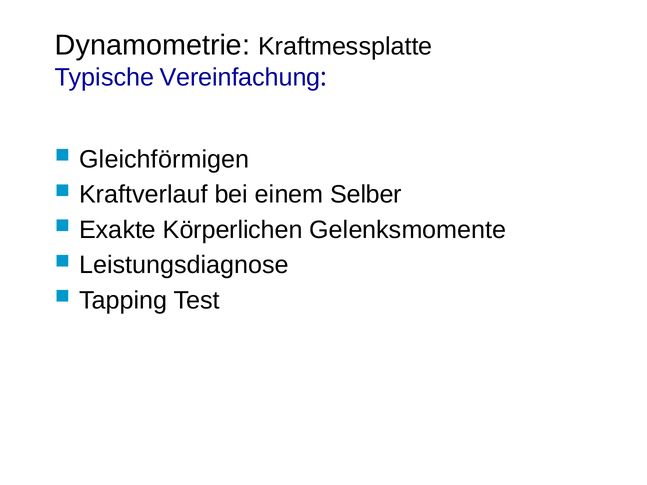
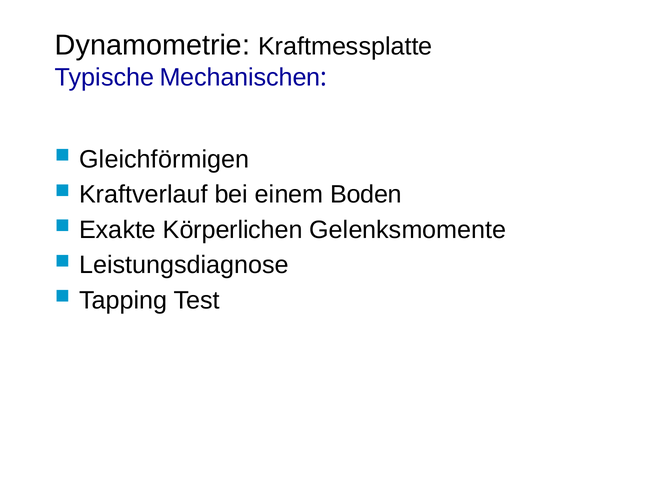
Vereinfachung: Vereinfachung -> Mechanischen (240, 78)
Selber: Selber -> Boden (366, 195)
